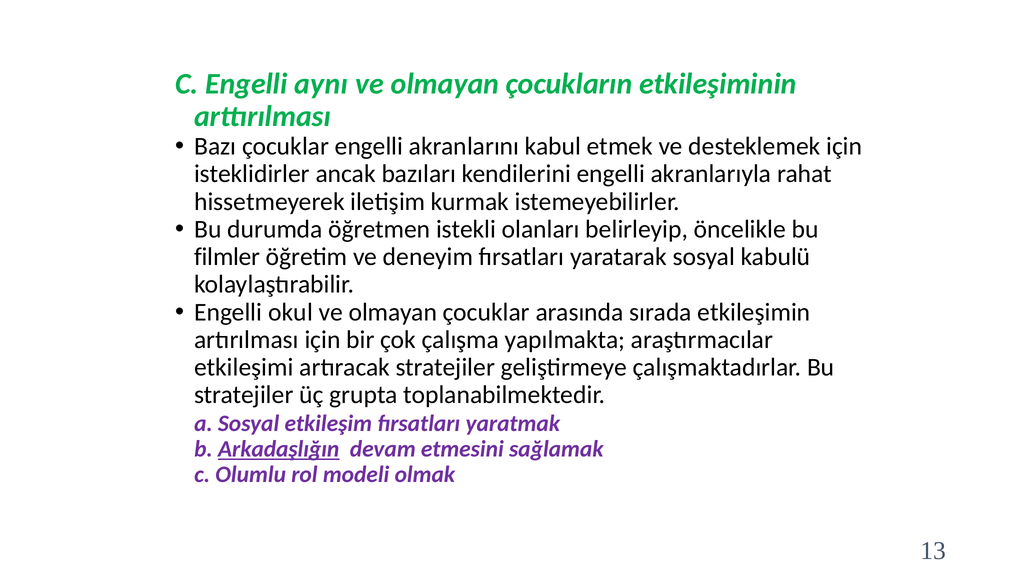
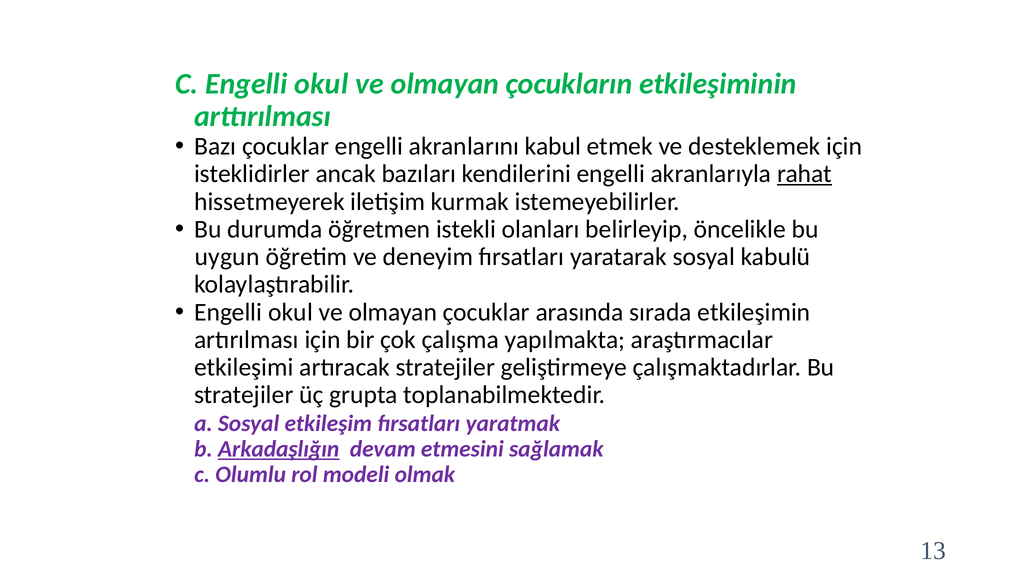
C Engelli aynı: aynı -> okul (321, 84)
rahat underline: none -> present (804, 174)
filmler: filmler -> uygun (227, 257)
